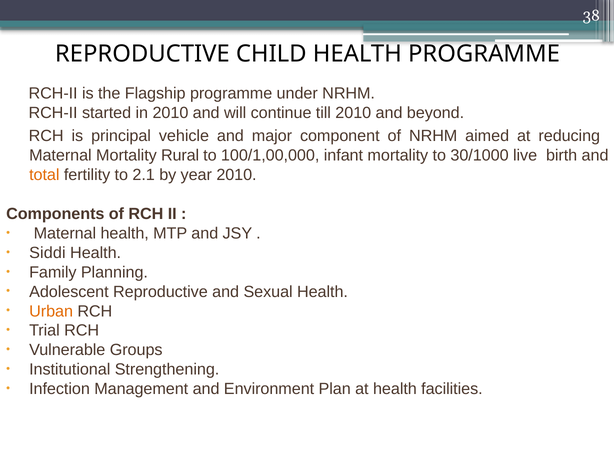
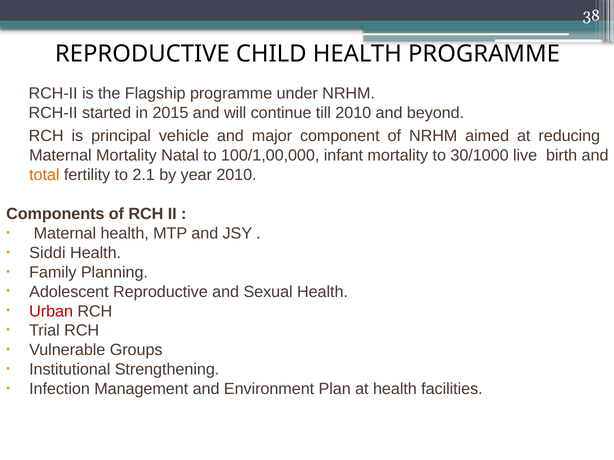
in 2010: 2010 -> 2015 (170, 113)
Rural: Rural -> Natal (180, 156)
Urban colour: orange -> red (51, 312)
